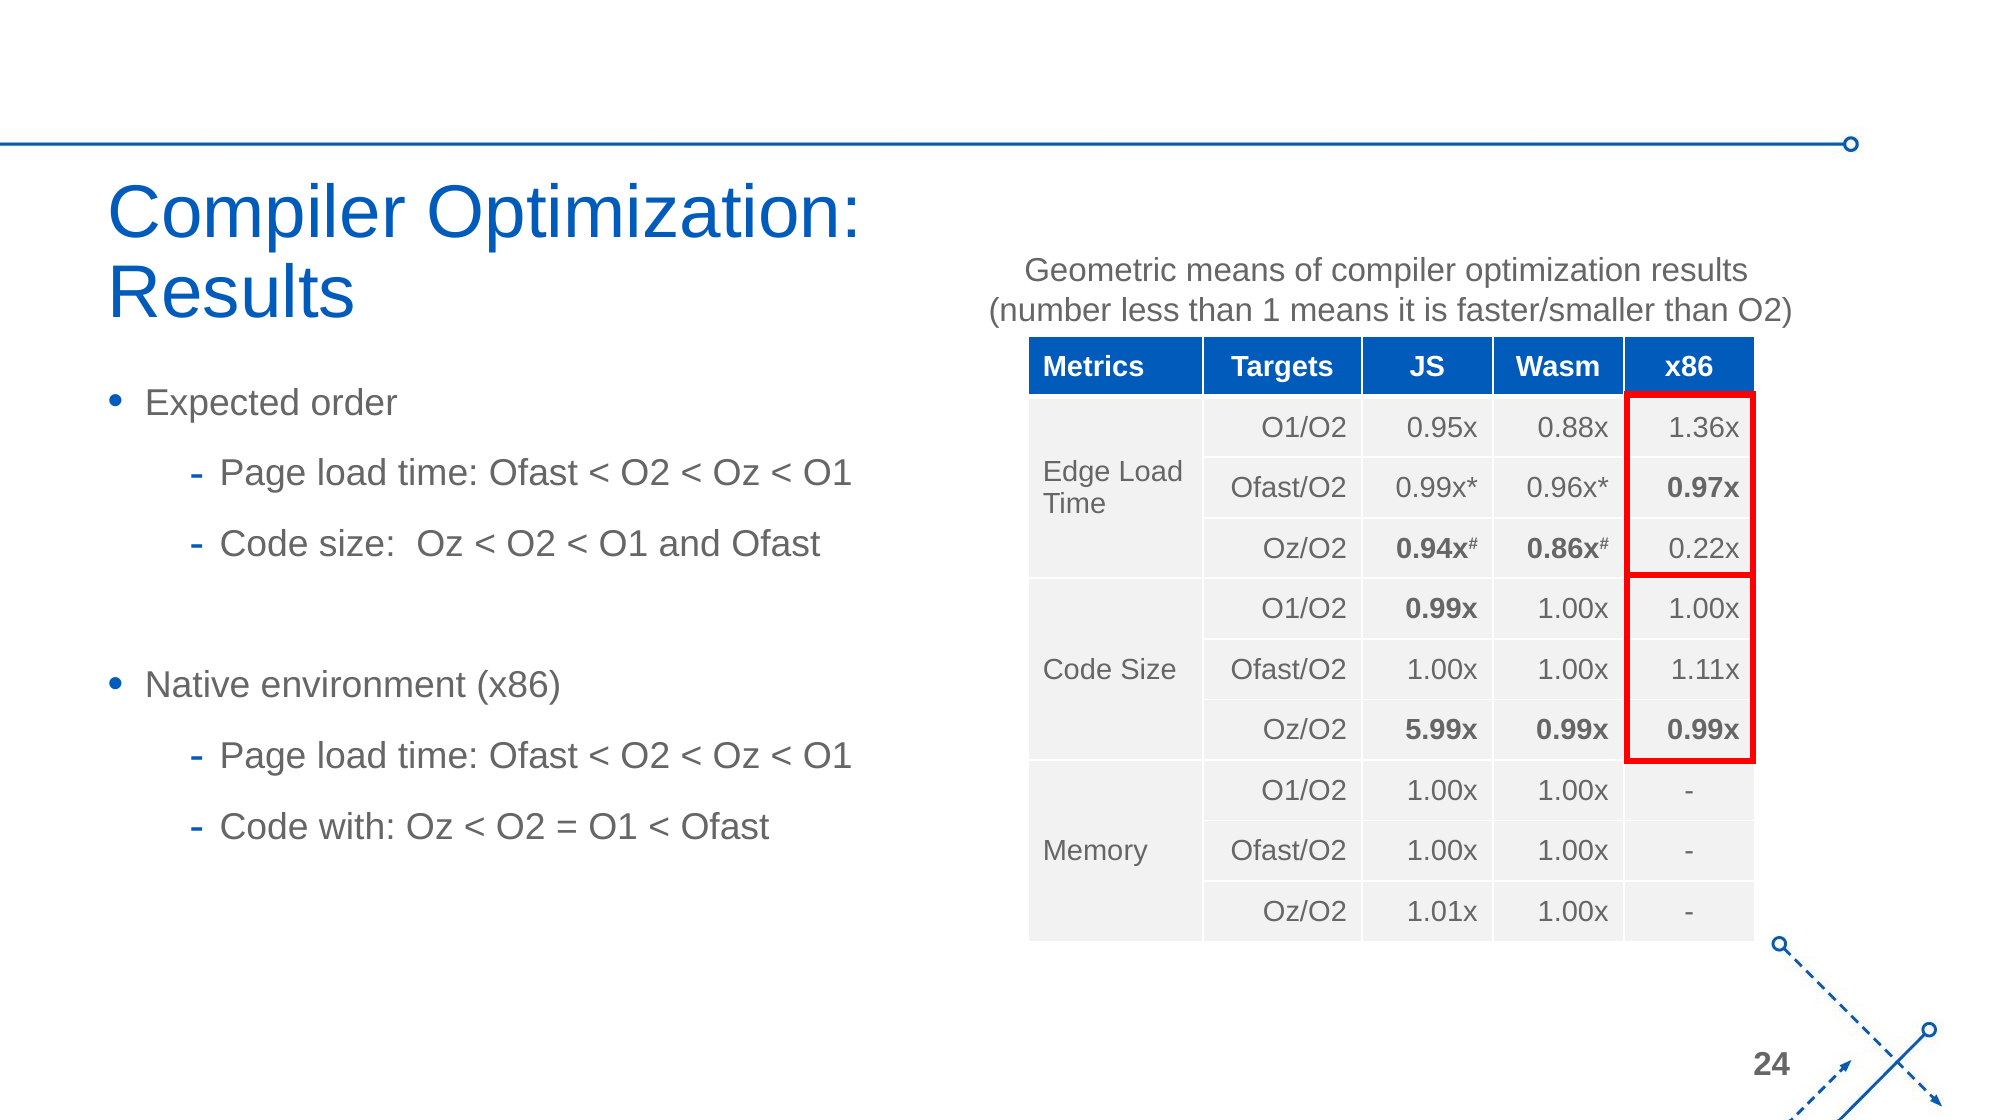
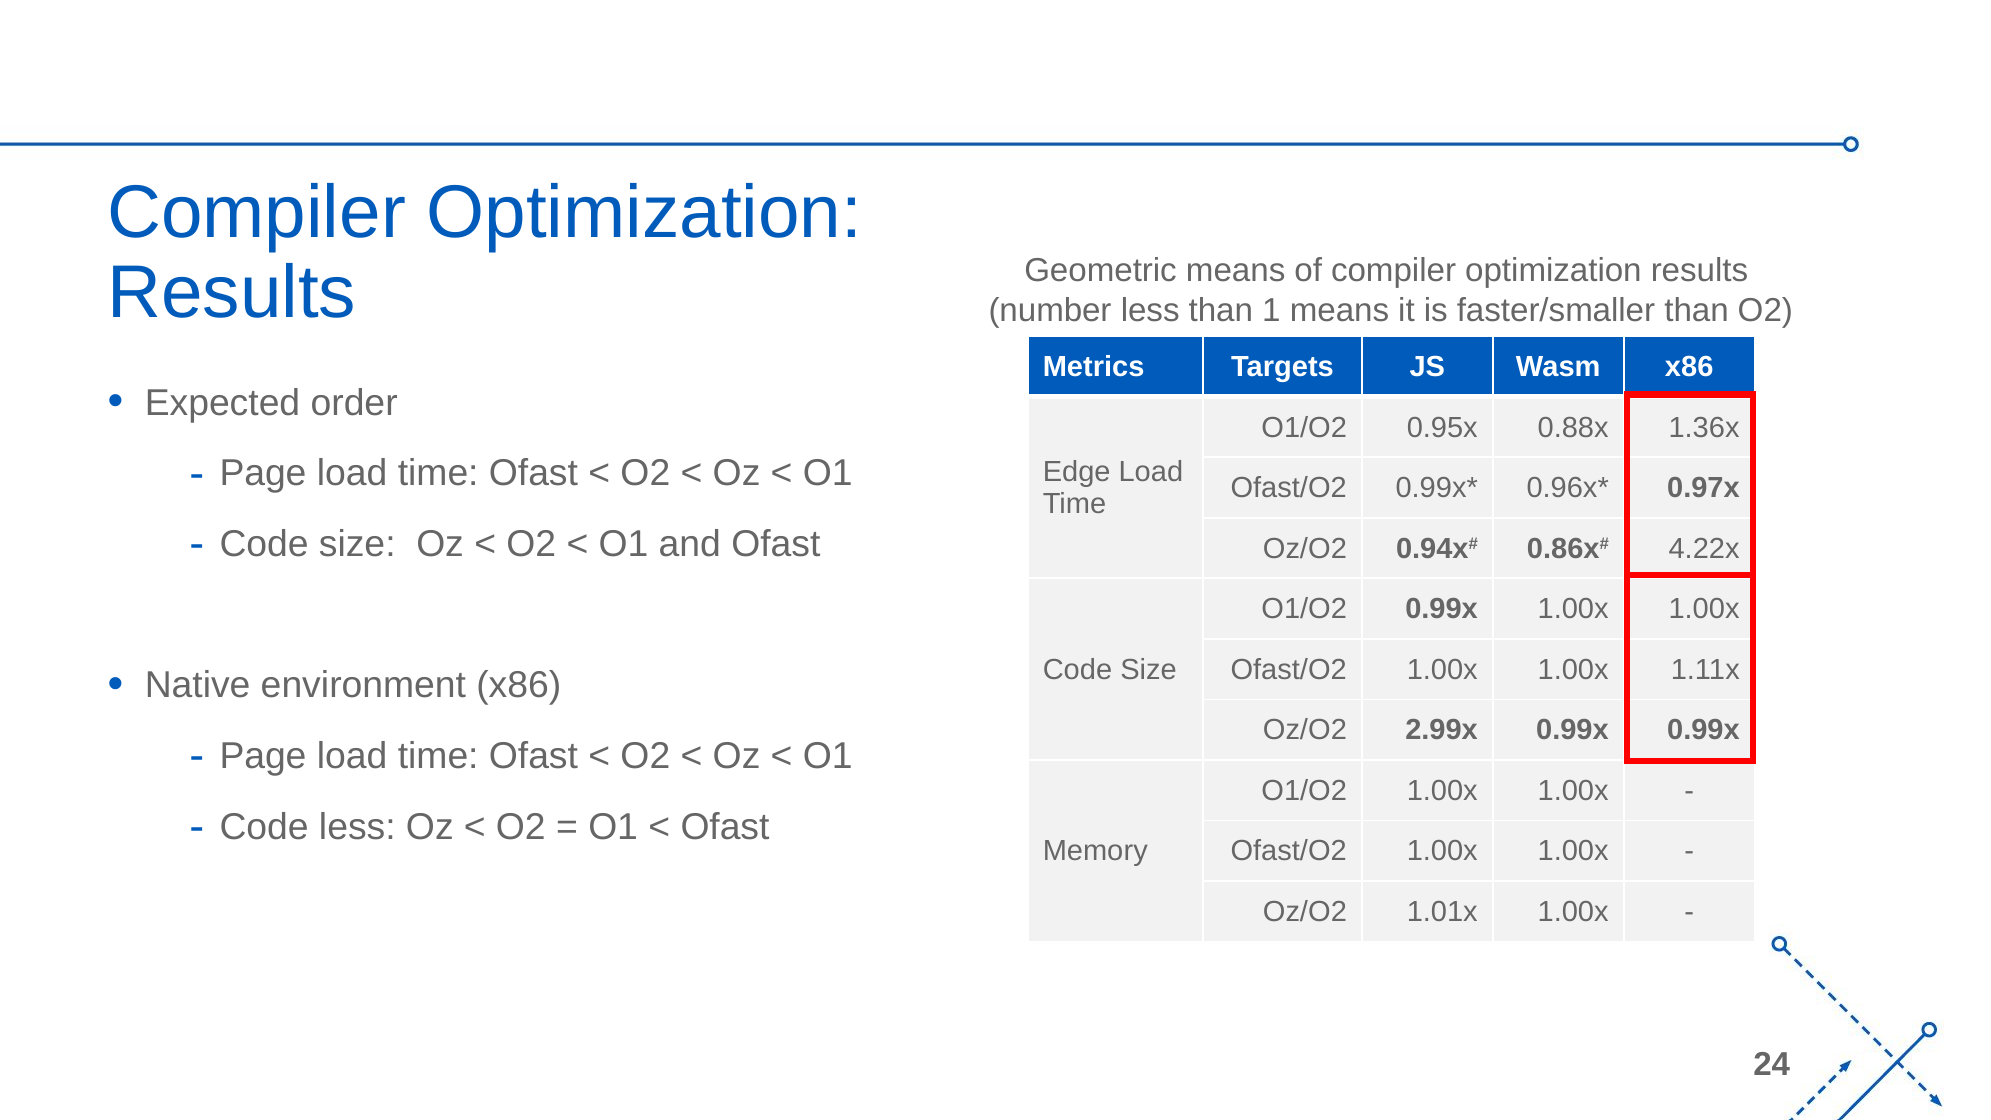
0.22x: 0.22x -> 4.22x (1704, 548)
5.99x: 5.99x -> 2.99x (1442, 730)
Code with: with -> less (357, 827)
